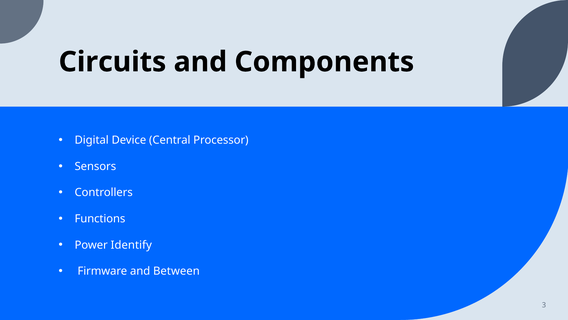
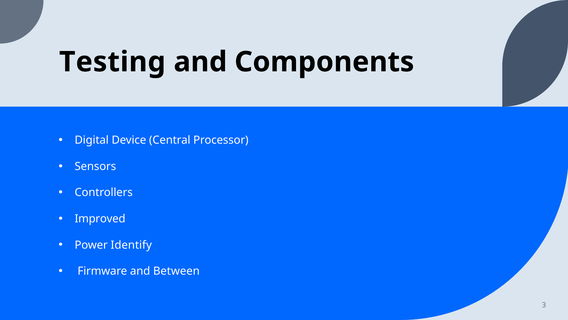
Circuits: Circuits -> Testing (112, 62)
Functions: Functions -> Improved (100, 218)
